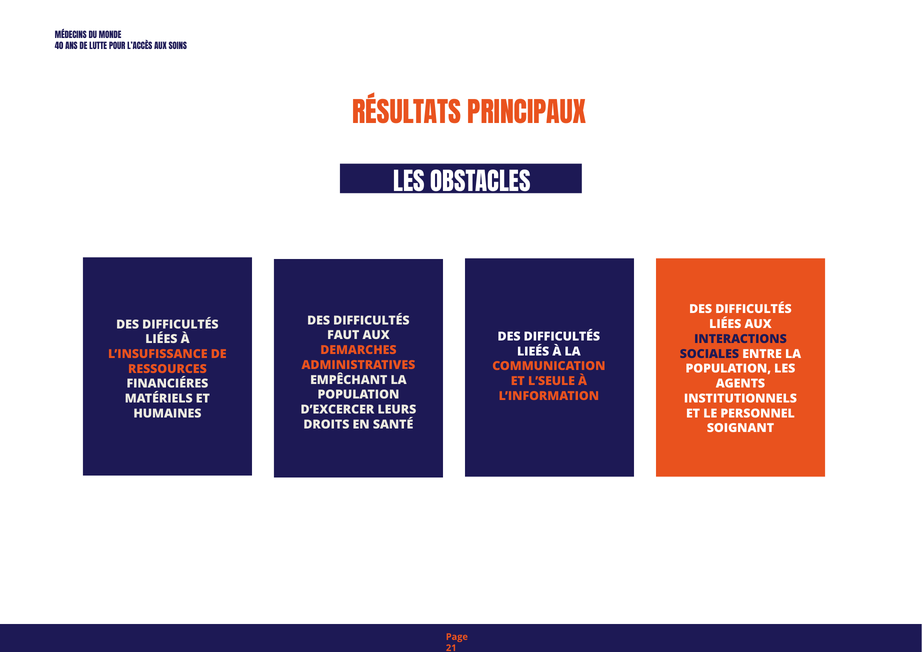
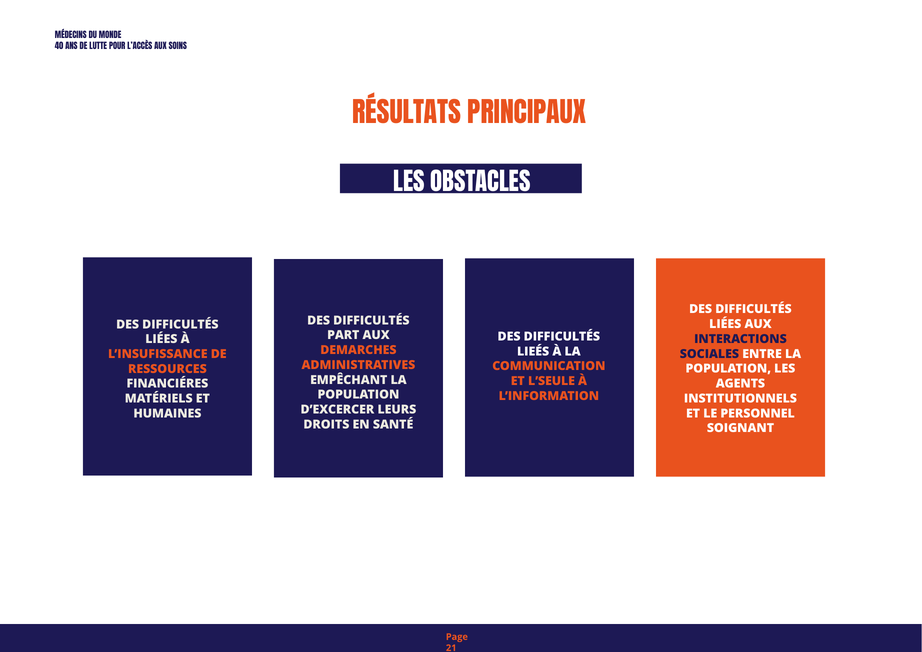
FAUT: FAUT -> PART (343, 335)
